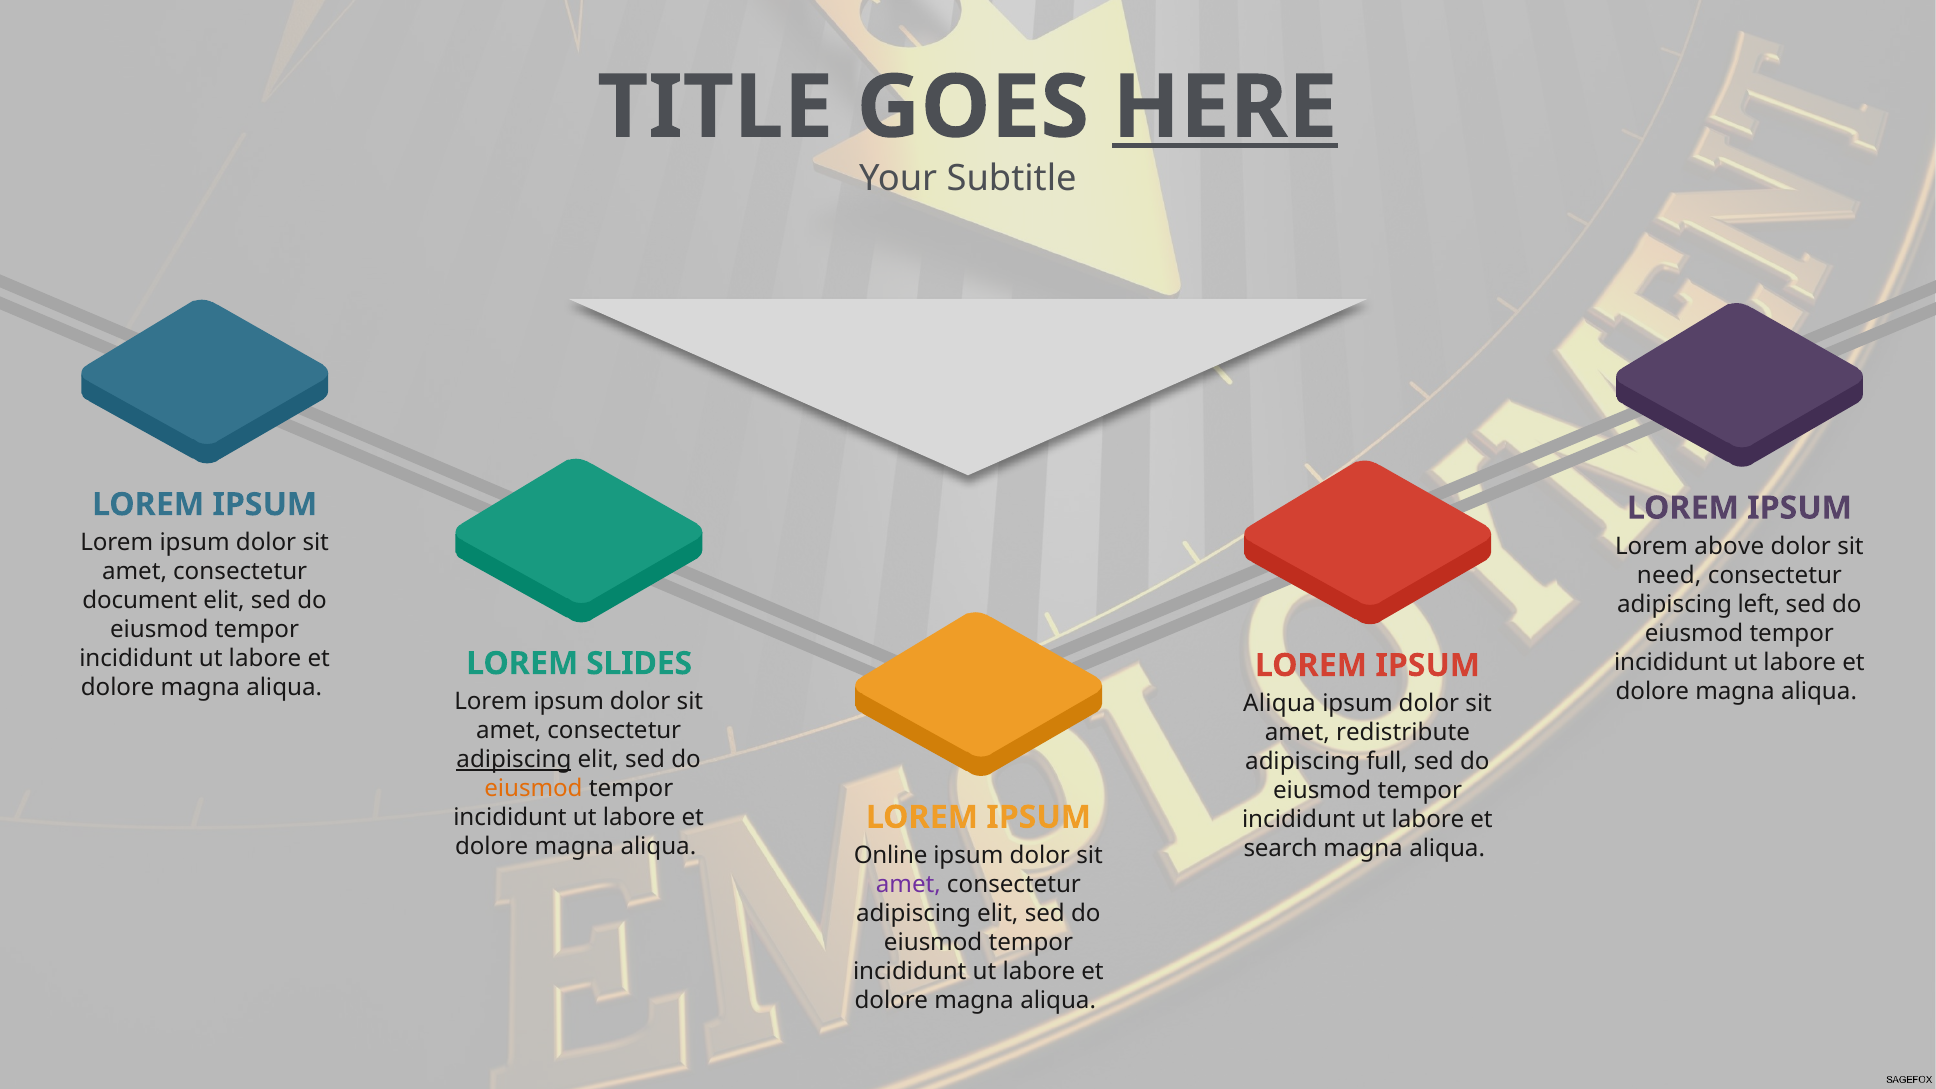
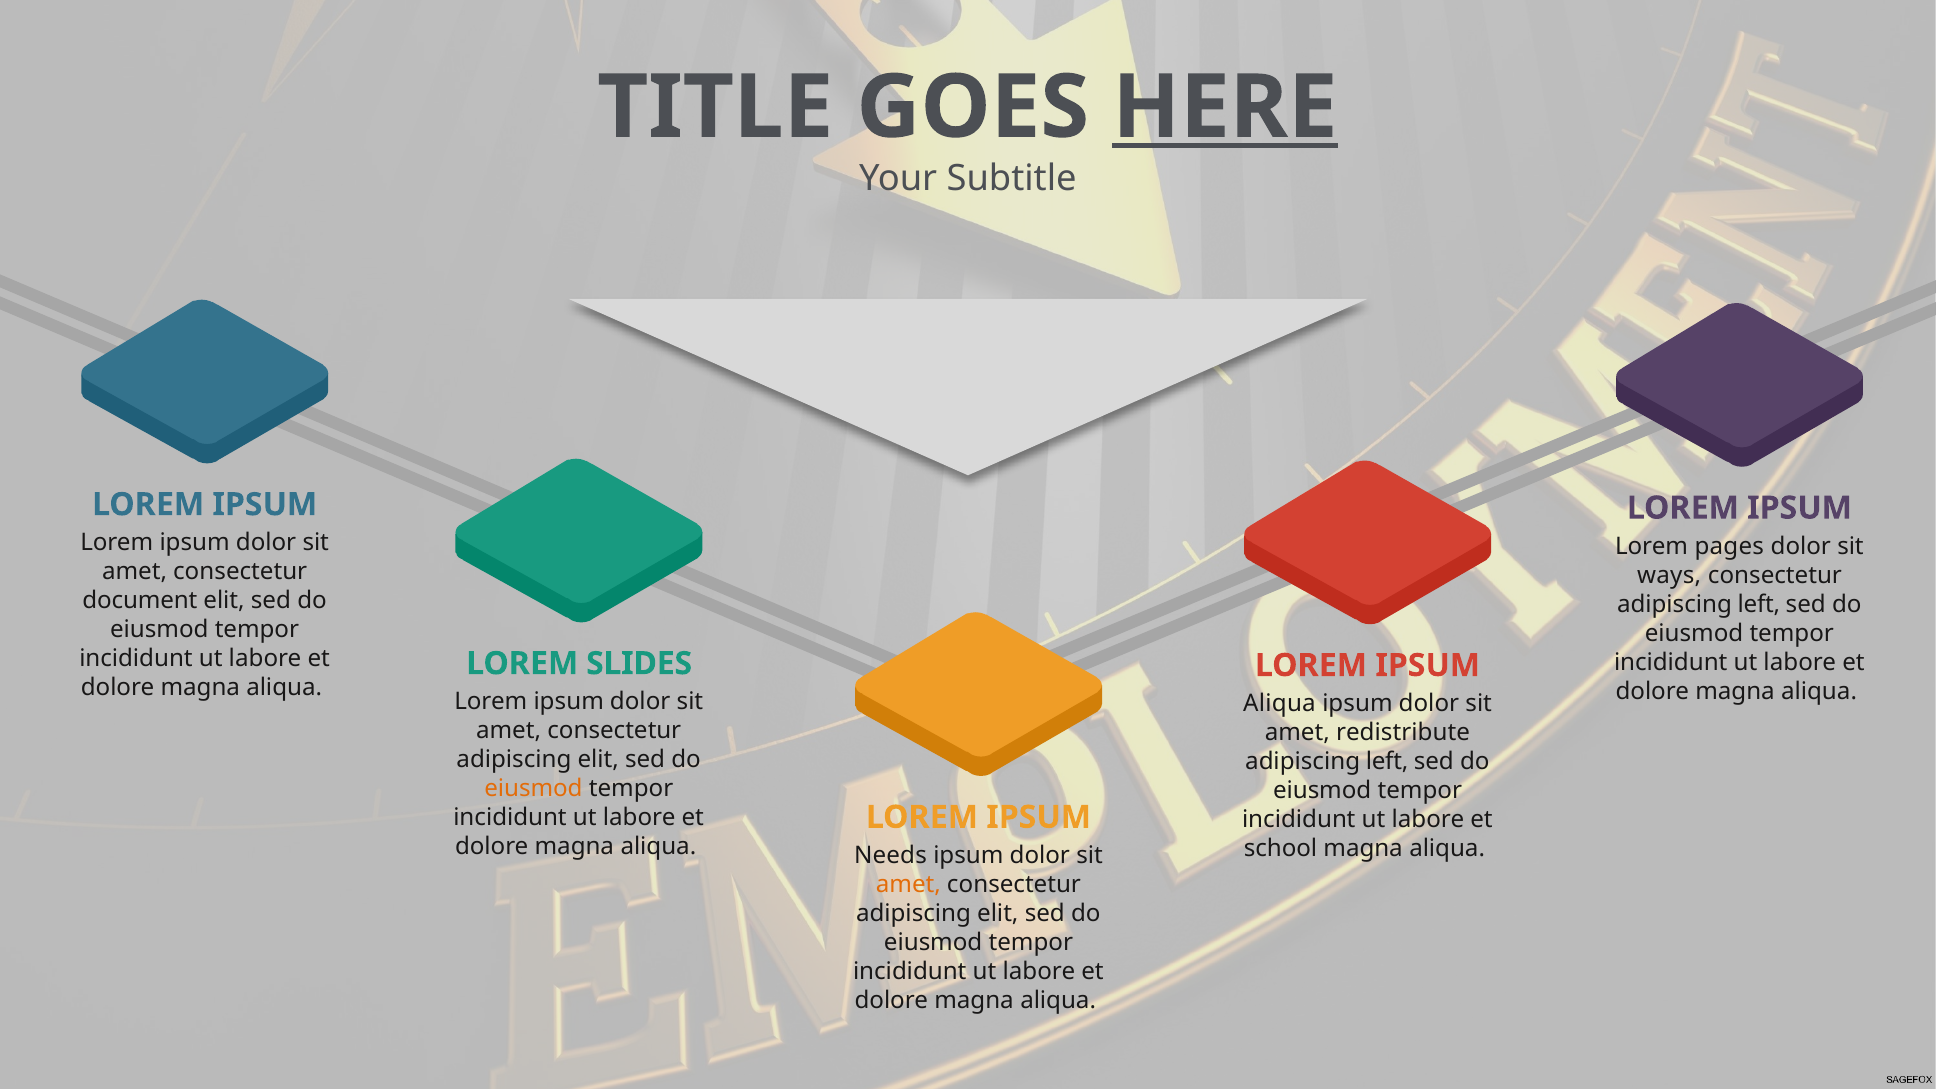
above: above -> pages (1729, 546)
need: need -> ways (1669, 575)
adipiscing underline: present -> none (514, 760)
full: full -> left (1387, 762)
search: search -> school (1280, 849)
Online: Online -> Needs (890, 855)
amet colour: purple -> orange (908, 884)
